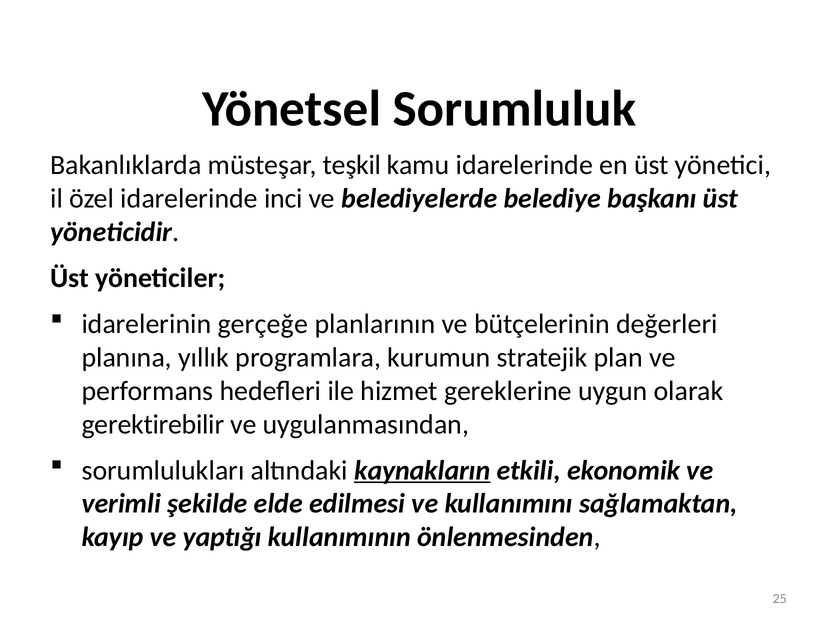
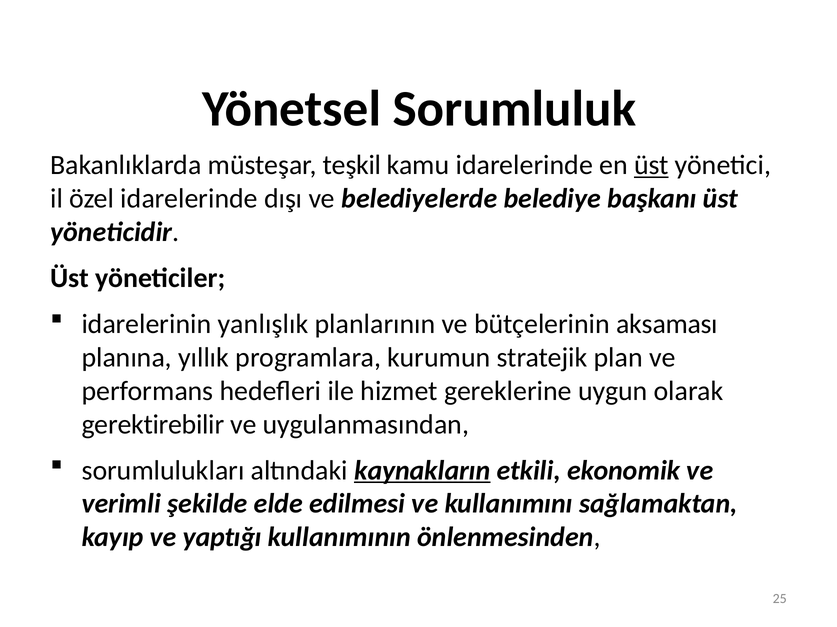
üst underline: none -> present (651, 165)
inci: inci -> dışı (283, 199)
gerçeğe: gerçeğe -> yanlışlık (263, 324)
değerleri: değerleri -> aksaması (667, 324)
